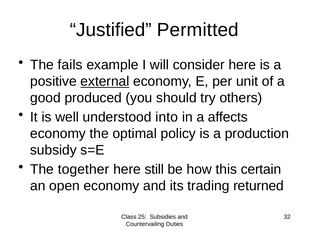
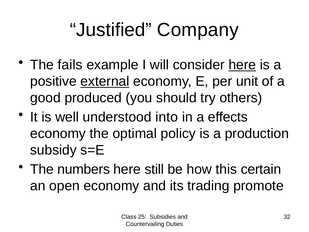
Permitted: Permitted -> Company (198, 30)
here underline: none -> present (242, 65)
affects: affects -> effects (228, 117)
together: together -> numbers (84, 169)
returned: returned -> promote (258, 186)
